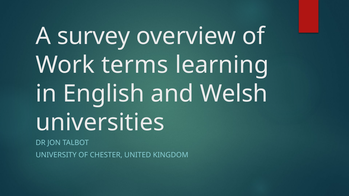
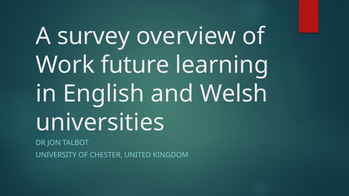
terms: terms -> future (135, 65)
